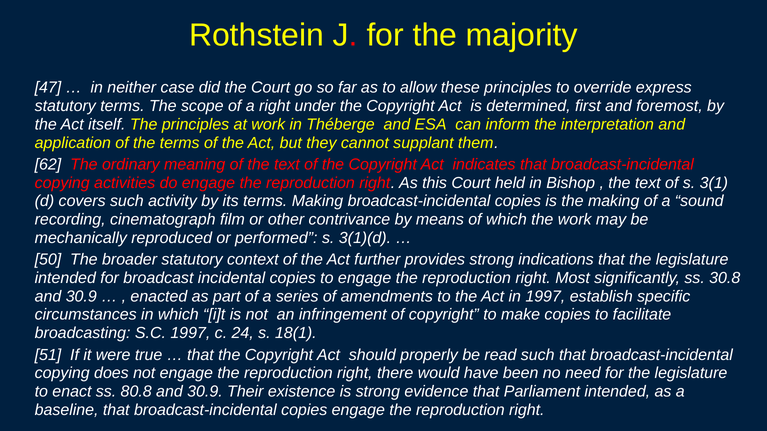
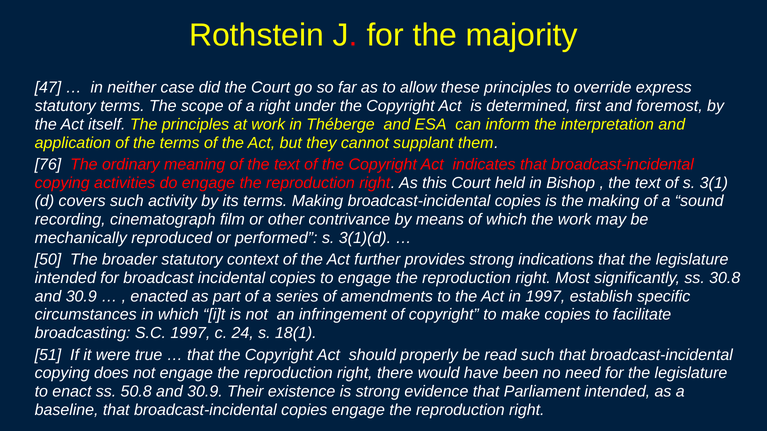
62: 62 -> 76 (48, 165)
80.8: 80.8 -> 50.8 (136, 392)
